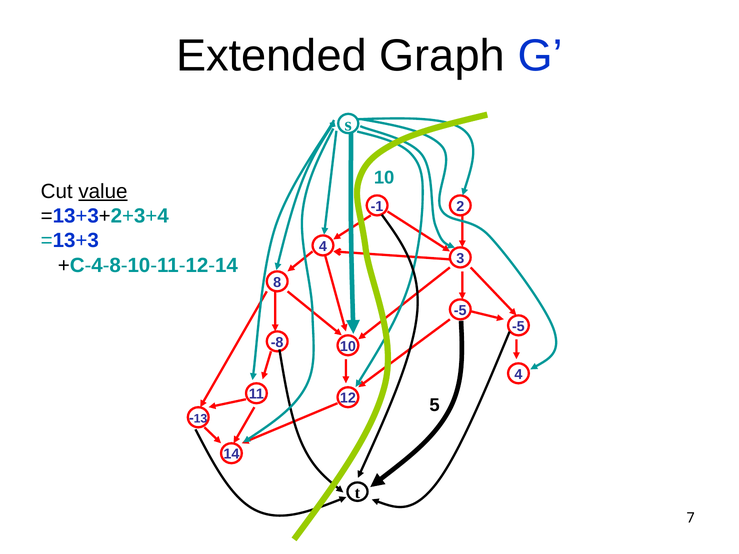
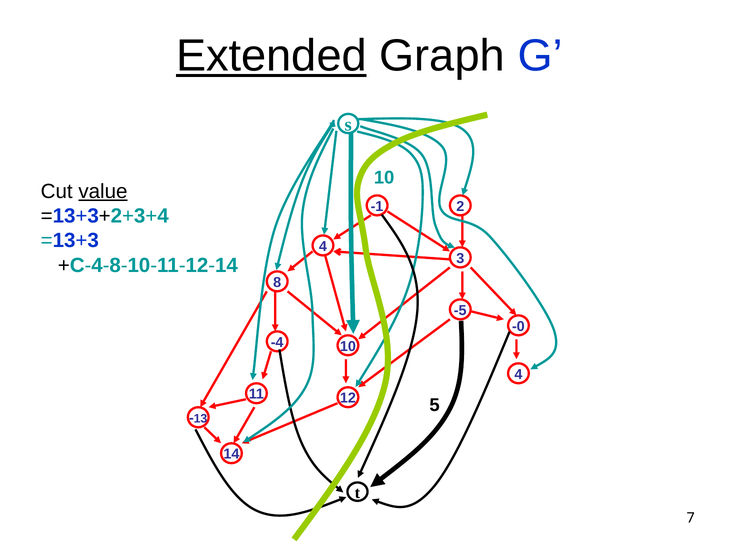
Extended underline: none -> present (271, 56)
-5: -5 -> -0 (518, 326)
-8: -8 -> -4 (277, 342)
